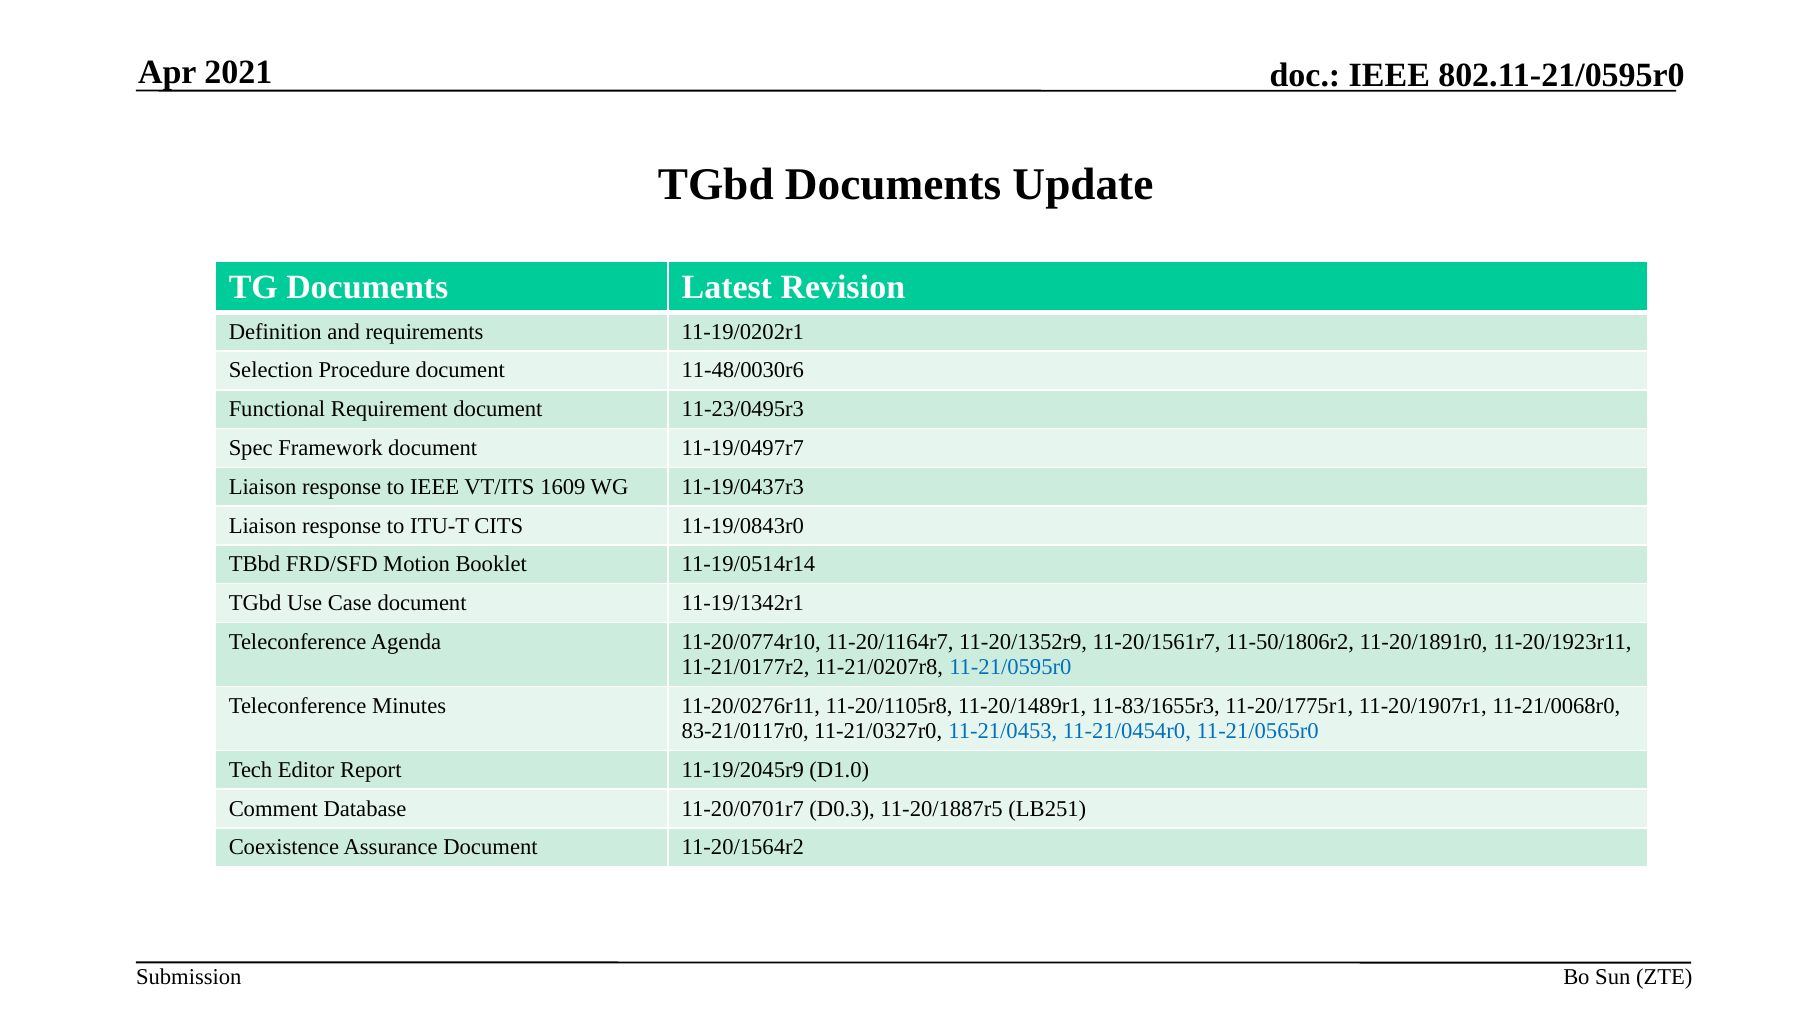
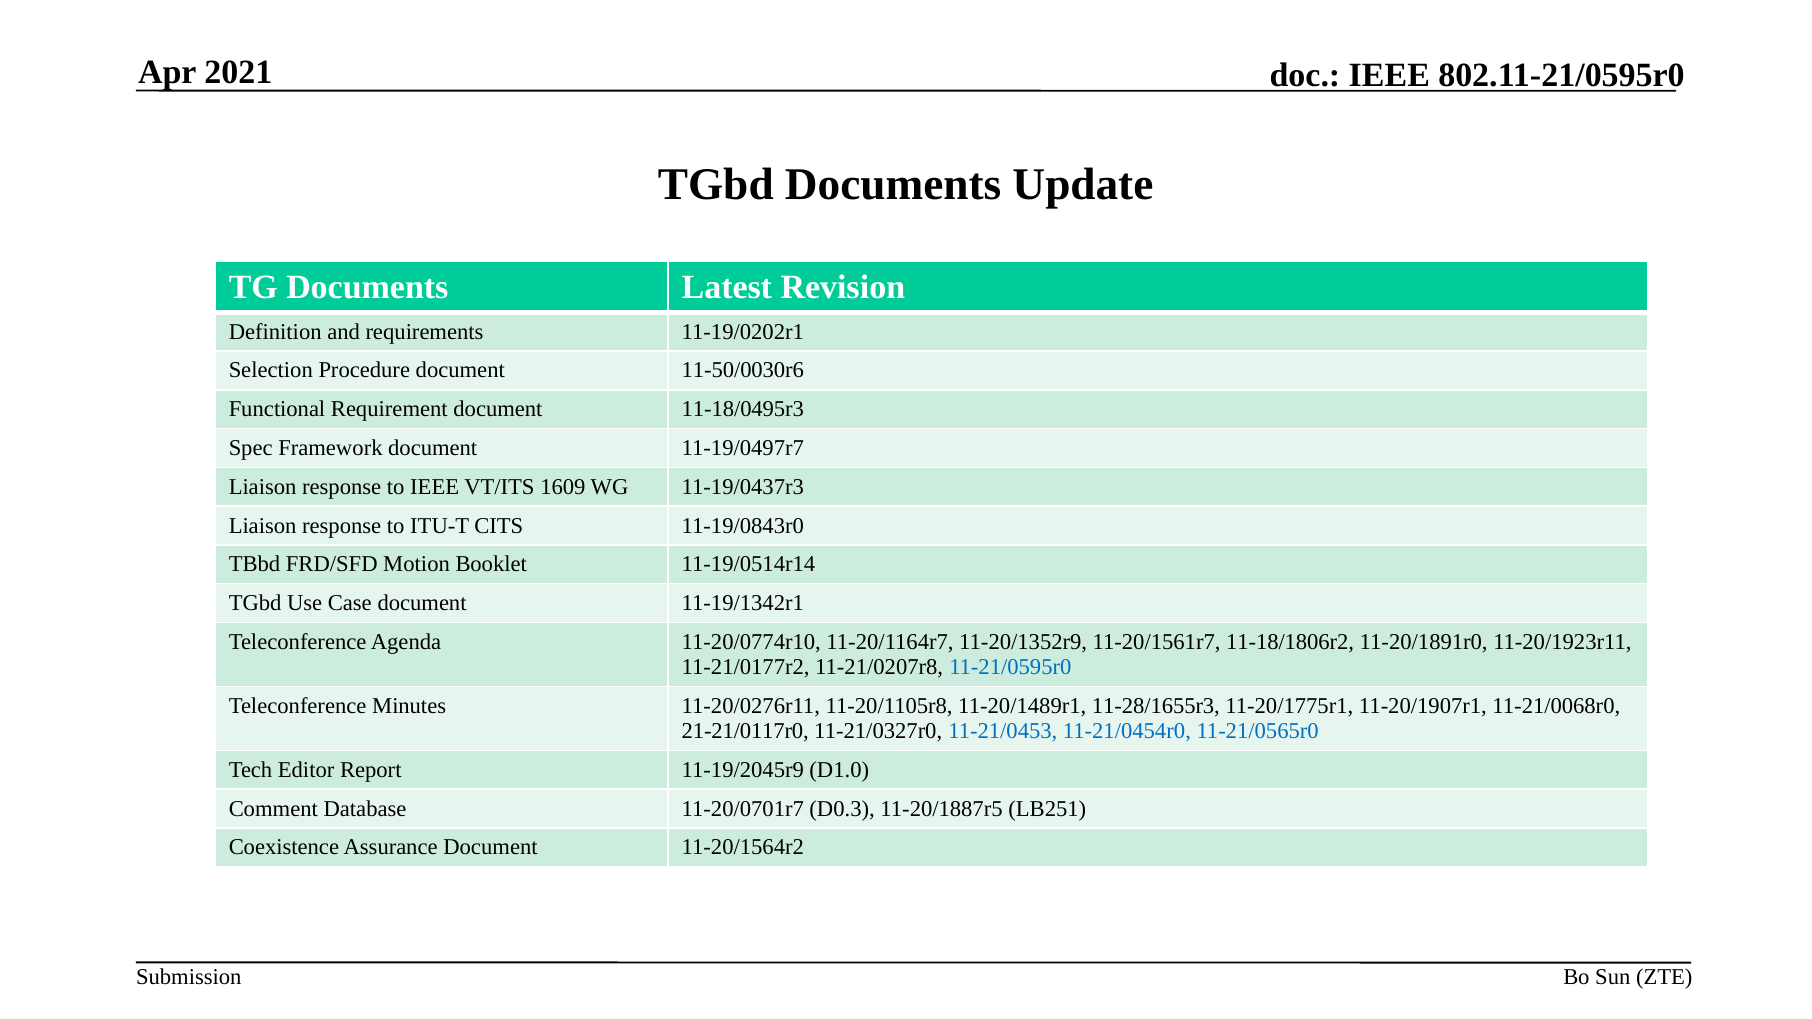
11-48/0030r6: 11-48/0030r6 -> 11-50/0030r6 (743, 371)
11-23/0495r3: 11-23/0495r3 -> 11-18/0495r3 (743, 409)
11-50/1806r2: 11-50/1806r2 -> 11-18/1806r2 (1290, 642)
11-83/1655r3: 11-83/1655r3 -> 11-28/1655r3 (1156, 706)
83-21/0117r0: 83-21/0117r0 -> 21-21/0117r0 (745, 731)
